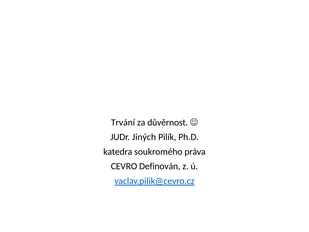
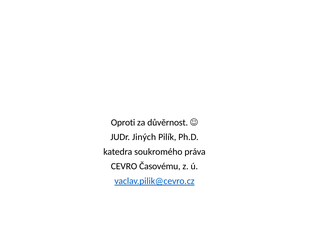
Trvání: Trvání -> Oproti (123, 122)
Definován: Definován -> Časovému (160, 166)
